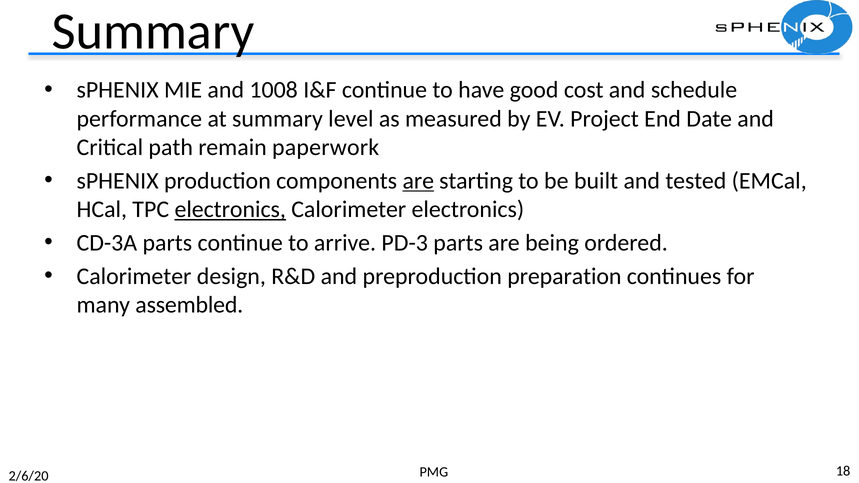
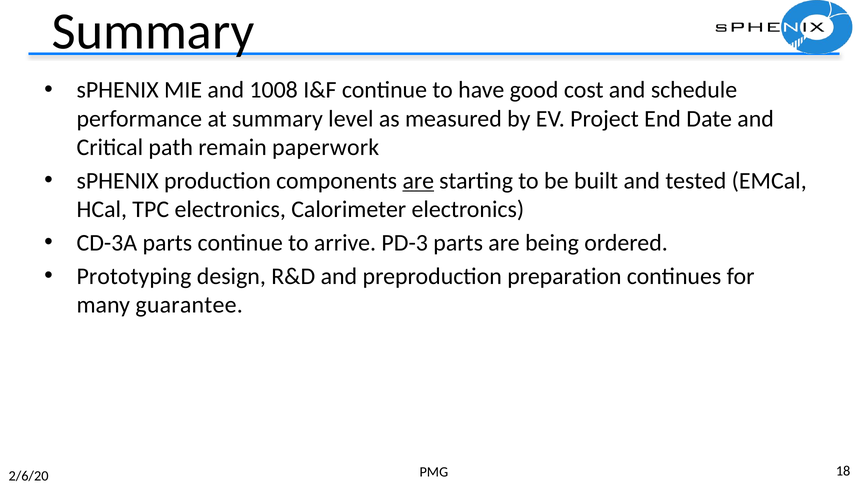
electronics underline: present -> none (230, 209)
Calorimeter: Calorimeter -> Prototyping (134, 276)
assembled: assembled -> guarantee (189, 305)
